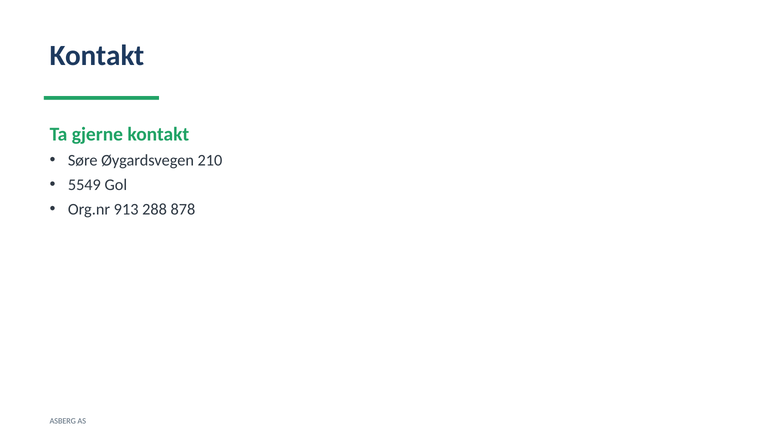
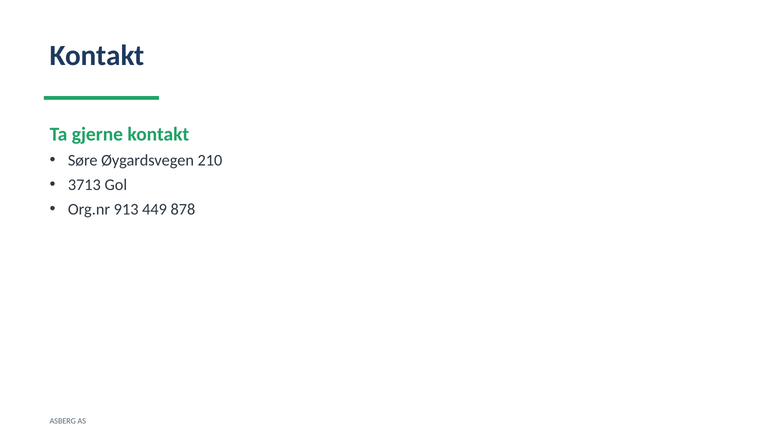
5549: 5549 -> 3713 (84, 185)
288: 288 -> 449 (155, 209)
